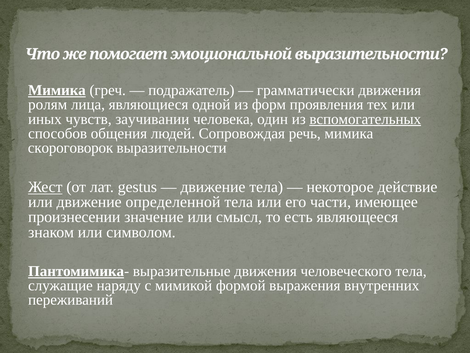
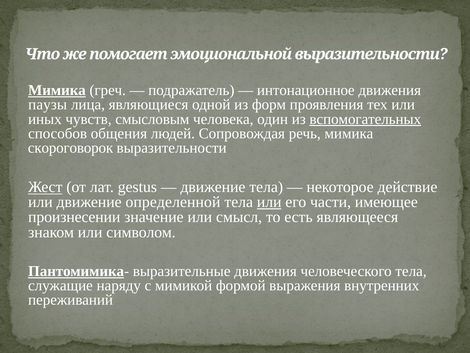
грамматически: грамматически -> интонационное (306, 90)
ролям: ролям -> паузы (48, 104)
заучивании: заучивании -> смысловым (152, 119)
или underline: none -> present (269, 202)
